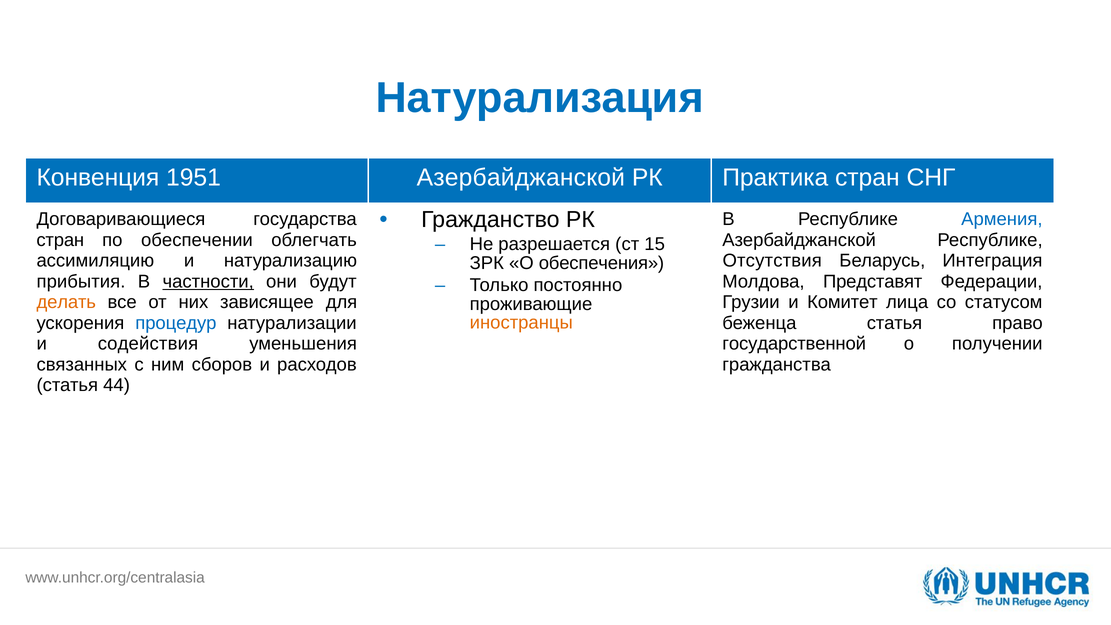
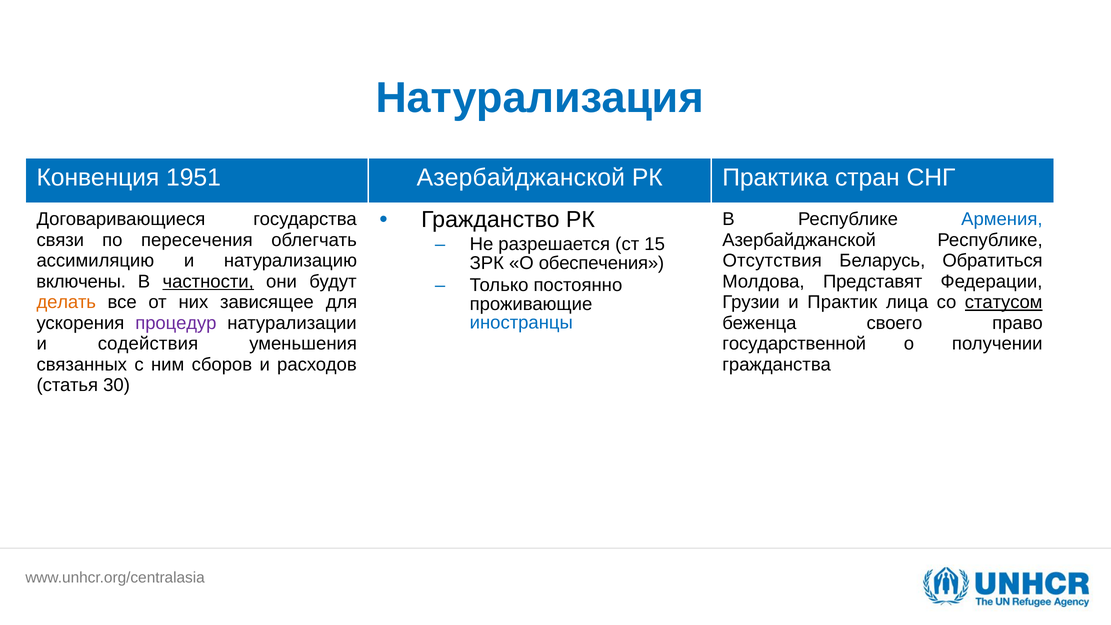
стран: стран -> связи (60, 240)
обеспечении: обеспечении -> пересечения (197, 240)
Интеграция: Интеграция -> Обратиться (993, 261)
прибытия: прибытия -> включены (81, 282)
Комитет: Комитет -> Практик (842, 302)
статусом underline: none -> present (1004, 302)
иностранцы colour: orange -> blue (521, 323)
процедур colour: blue -> purple (176, 323)
беженца статья: статья -> своего (894, 323)
44: 44 -> 30 (117, 385)
